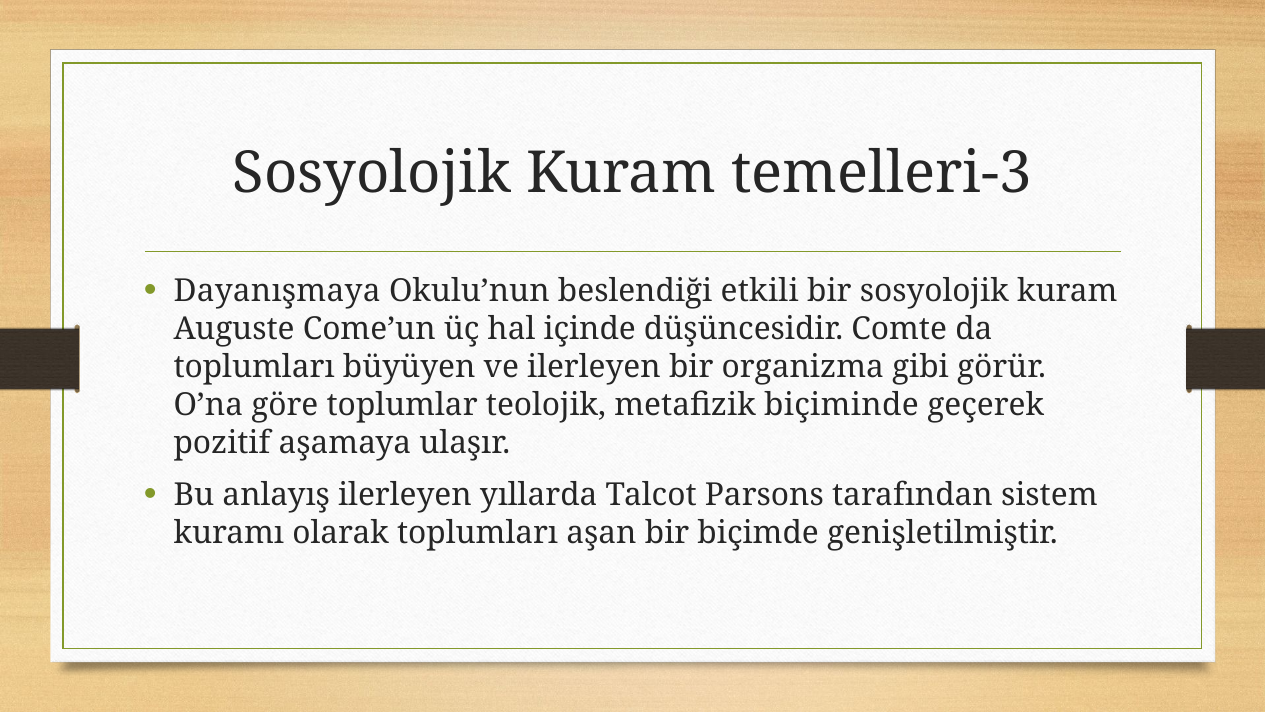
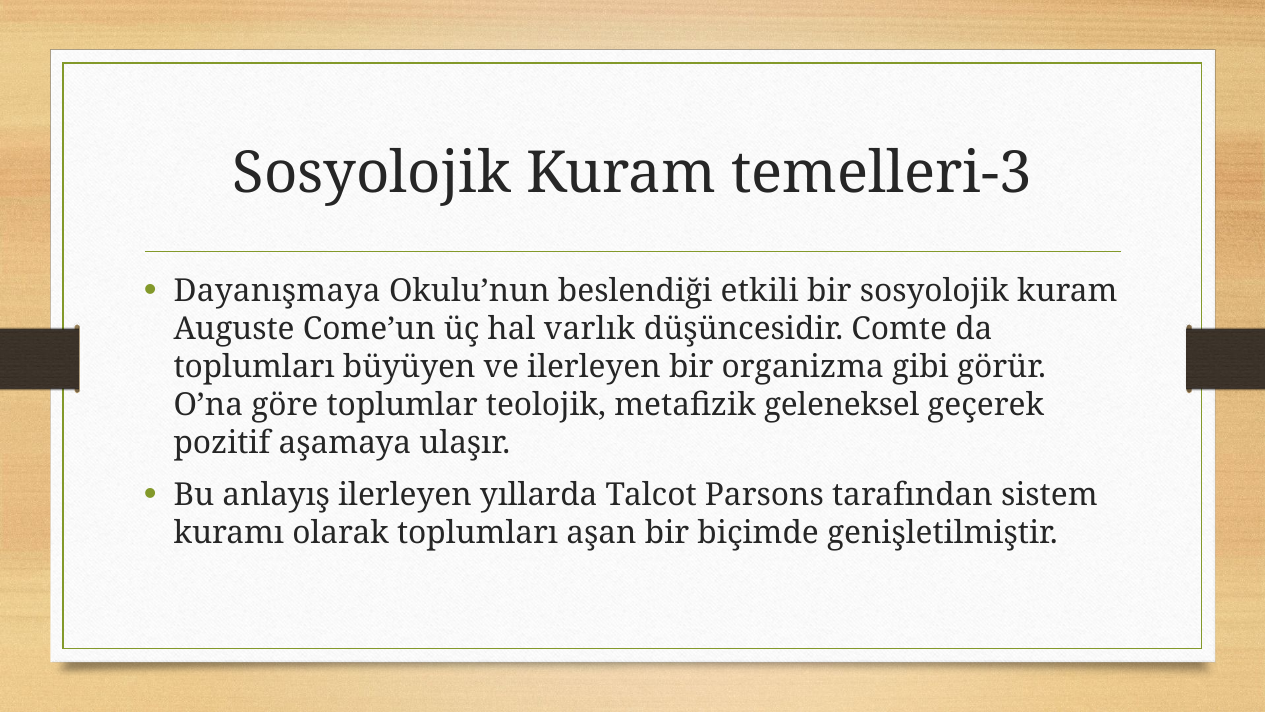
içinde: içinde -> varlık (590, 329)
biçiminde: biçiminde -> geleneksel (842, 405)
